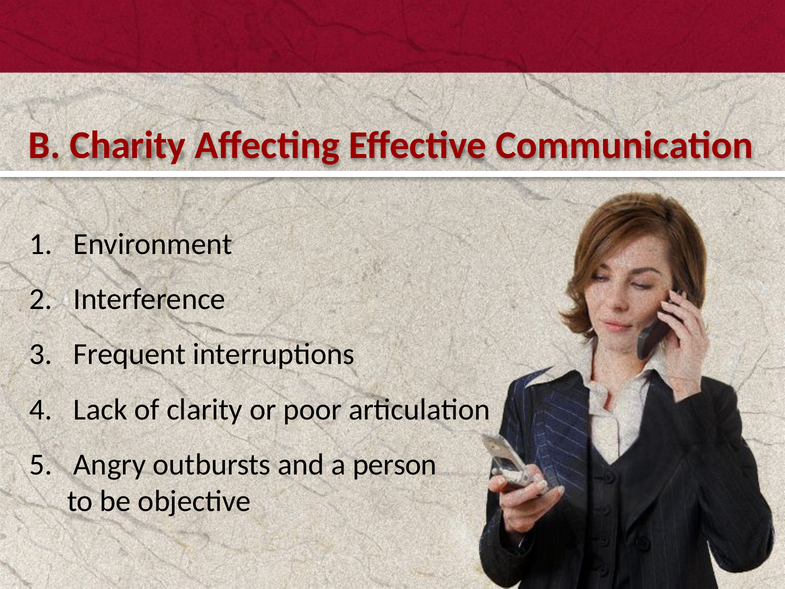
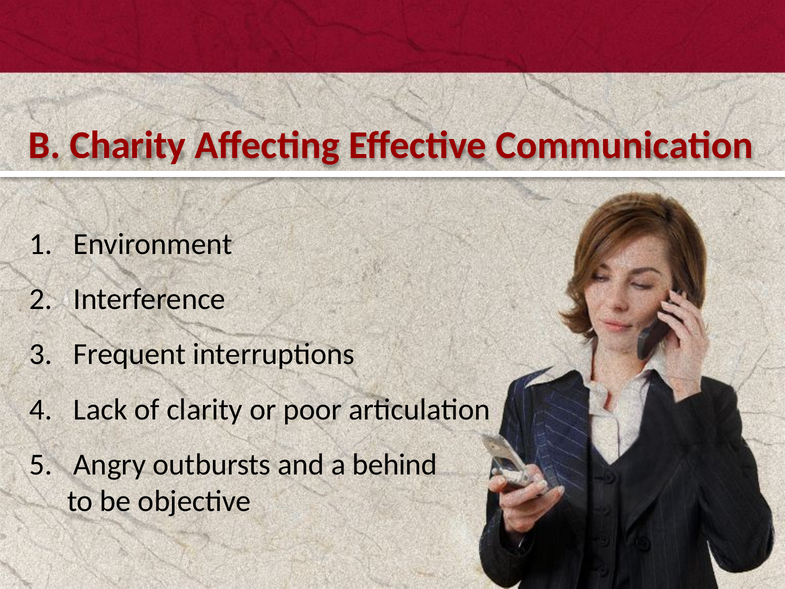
person: person -> behind (395, 464)
